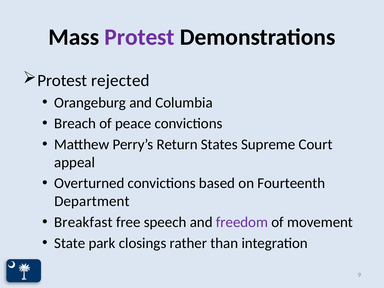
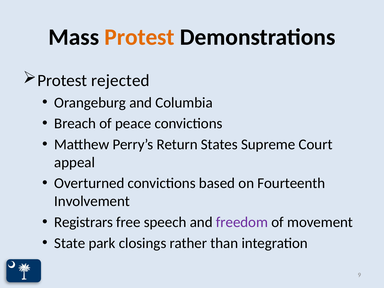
Protest colour: purple -> orange (139, 37)
Department: Department -> Involvement (92, 201)
Breakfast: Breakfast -> Registrars (84, 222)
